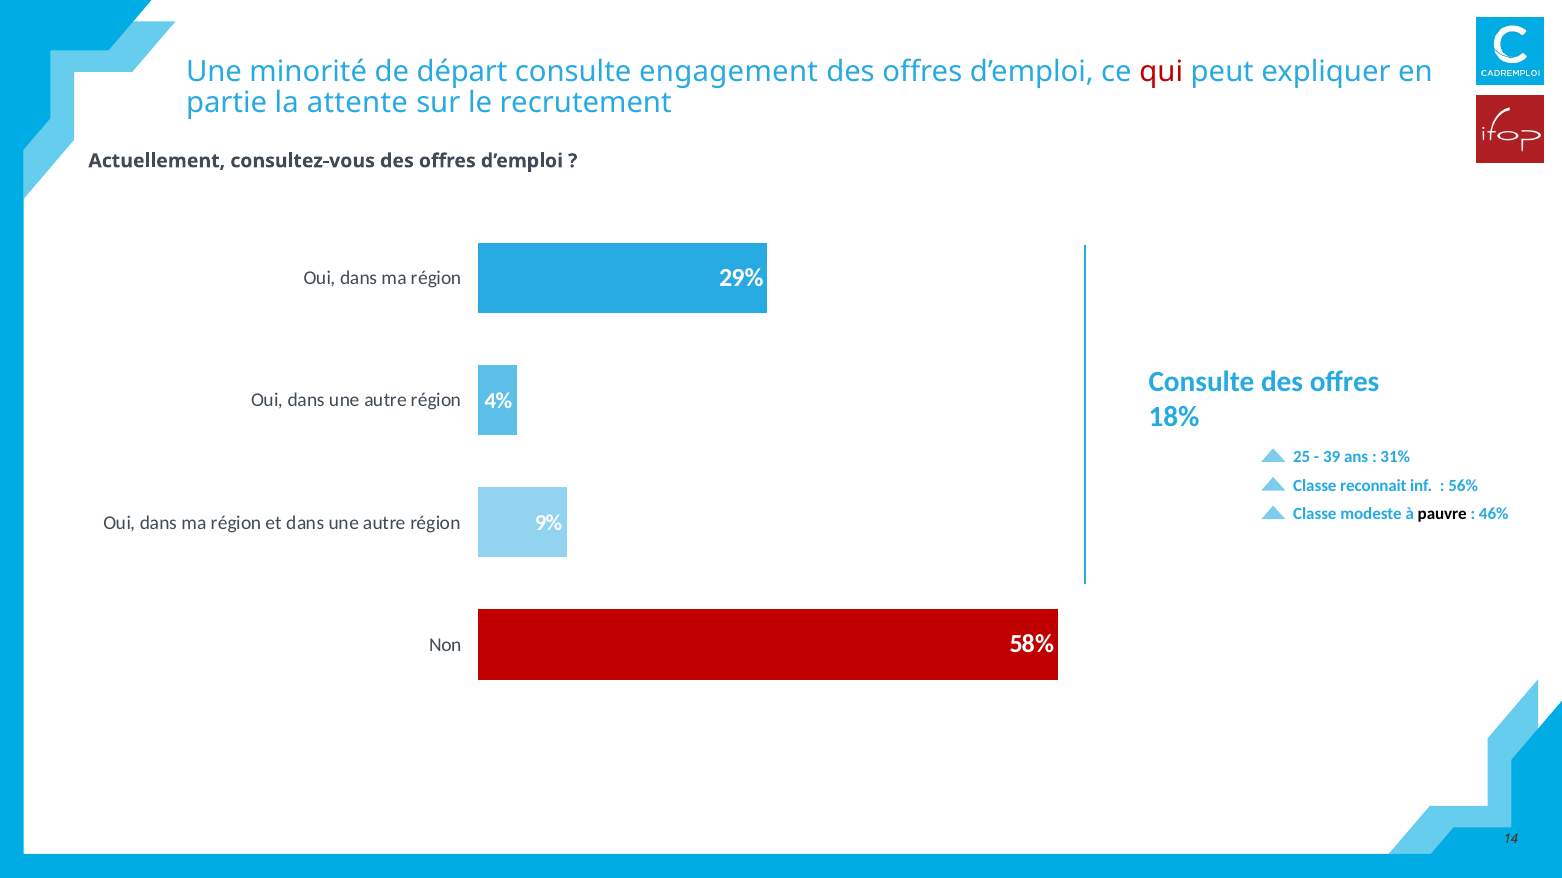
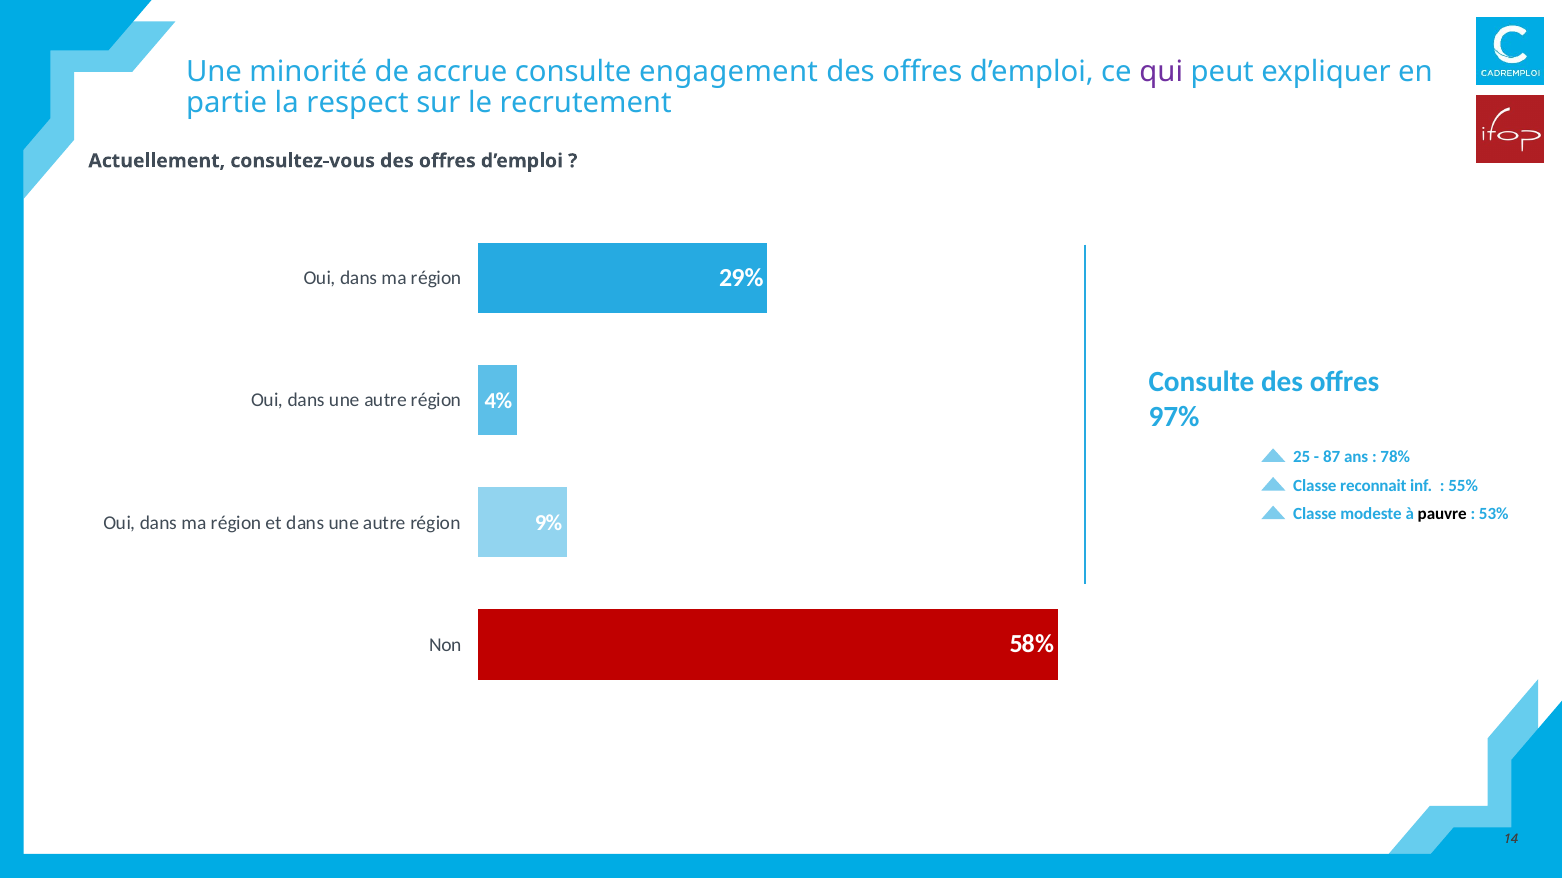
départ: départ -> accrue (462, 71)
qui colour: red -> purple (1161, 71)
attente: attente -> respect (357, 103)
18%: 18% -> 97% (1174, 417)
39: 39 -> 87 (1332, 457)
31%: 31% -> 78% (1395, 457)
56%: 56% -> 55% (1463, 486)
46%: 46% -> 53% (1494, 515)
